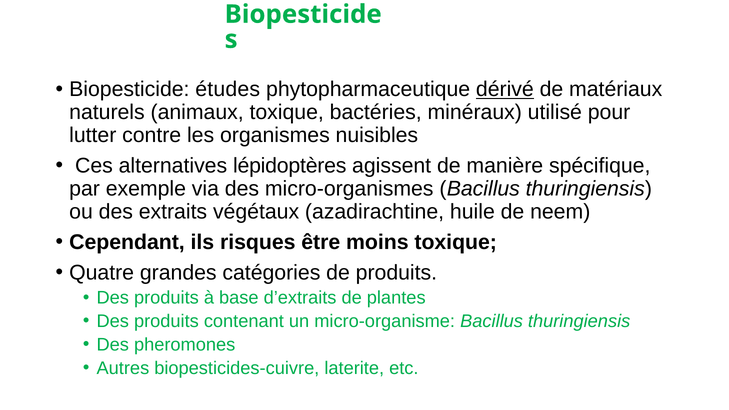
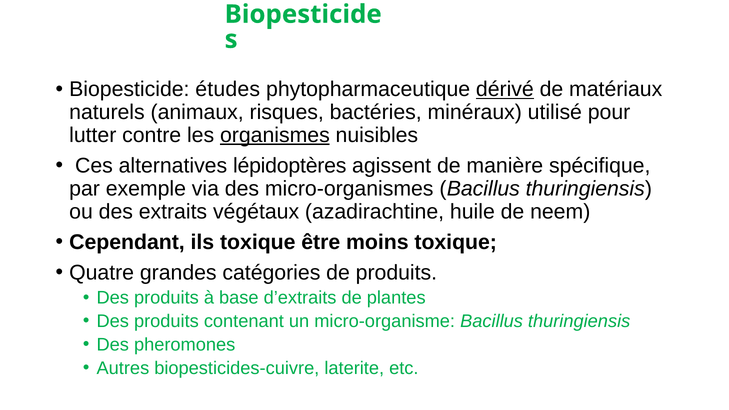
animaux toxique: toxique -> risques (287, 112)
organismes underline: none -> present (275, 135)
ils risques: risques -> toxique (258, 242)
